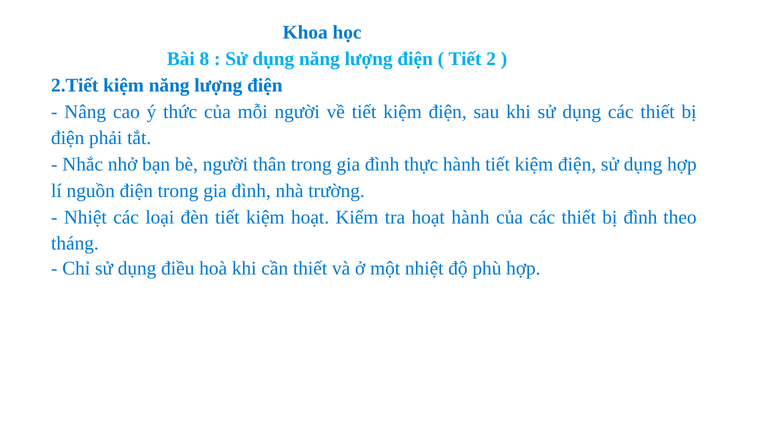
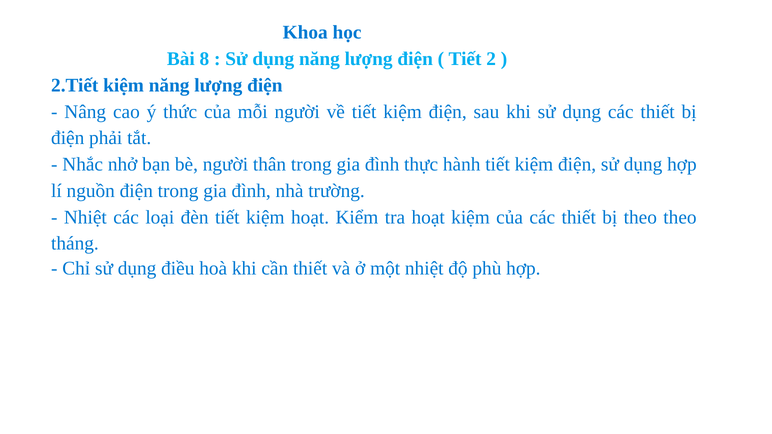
hoạt hành: hành -> kiệm (471, 217)
bị đình: đình -> theo (640, 217)
